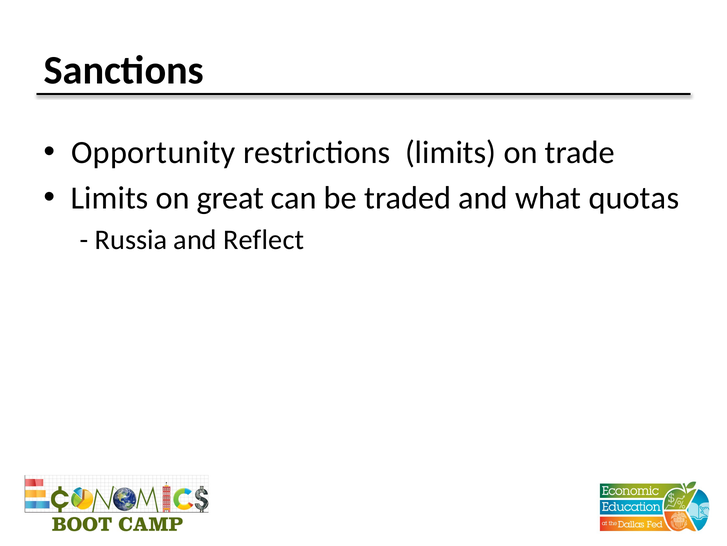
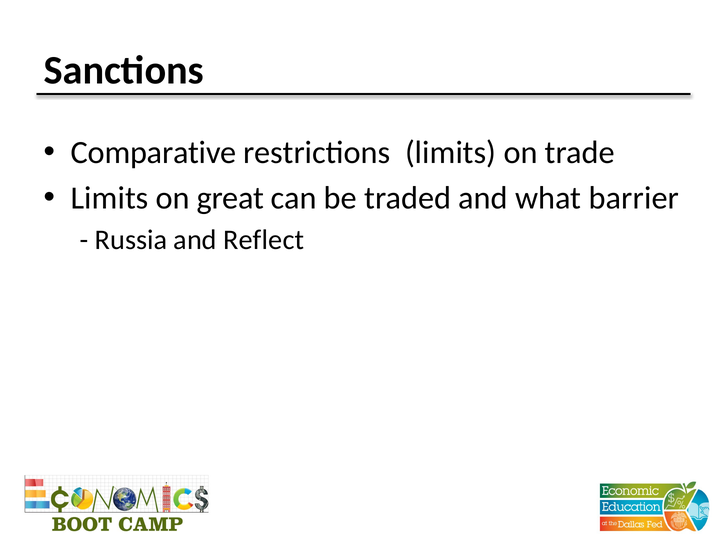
Opportunity: Opportunity -> Comparative (154, 153)
quotas: quotas -> barrier (634, 198)
